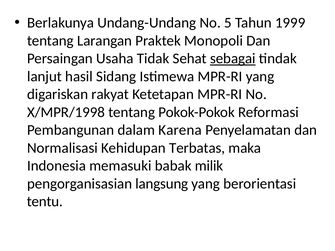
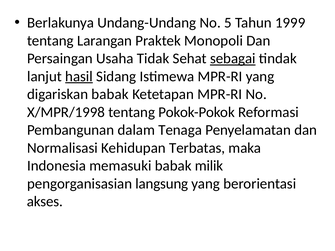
hasil underline: none -> present (79, 76)
digariskan rakyat: rakyat -> babak (110, 94)
Karena: Karena -> Tenaga (180, 130)
tentu: tentu -> akses (45, 202)
